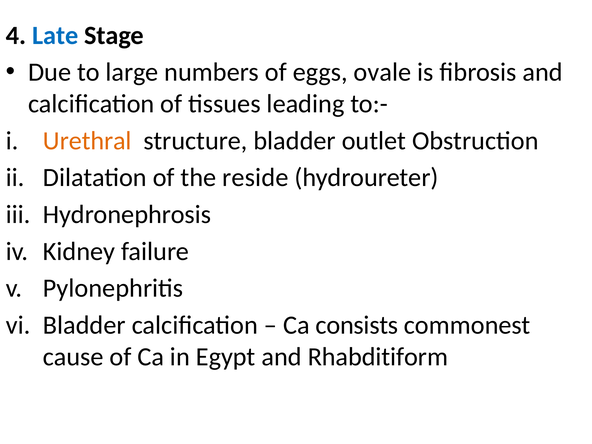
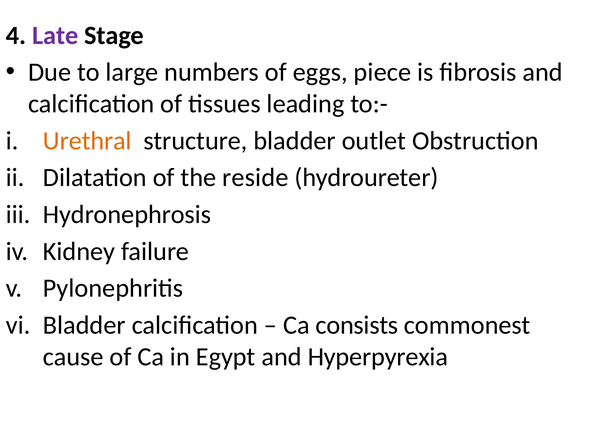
Late colour: blue -> purple (55, 35)
ovale: ovale -> piece (382, 72)
Rhabditiform: Rhabditiform -> Hyperpyrexia (378, 357)
